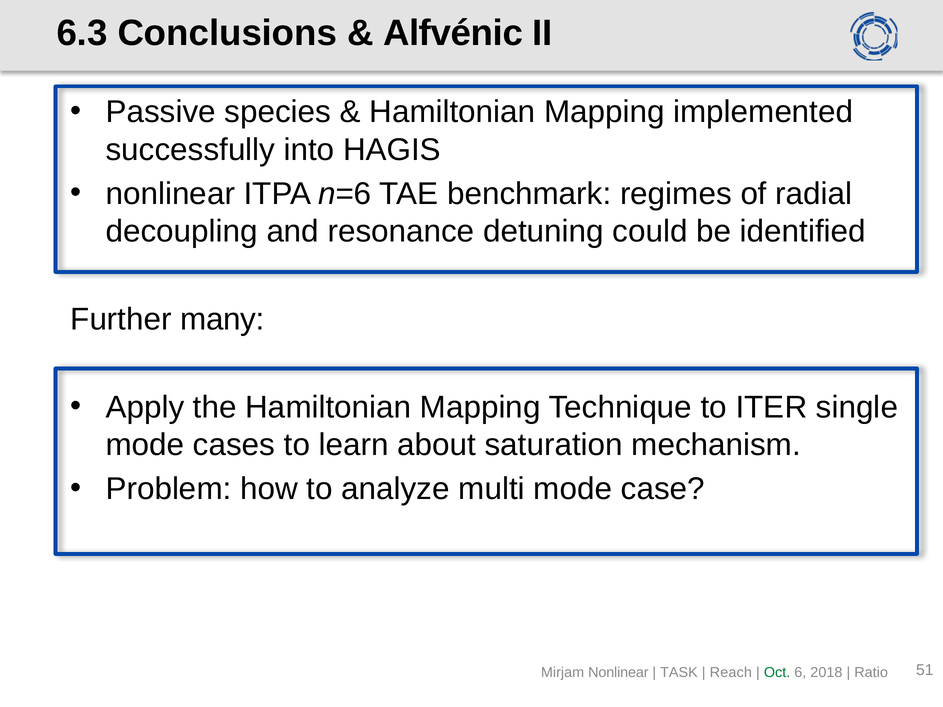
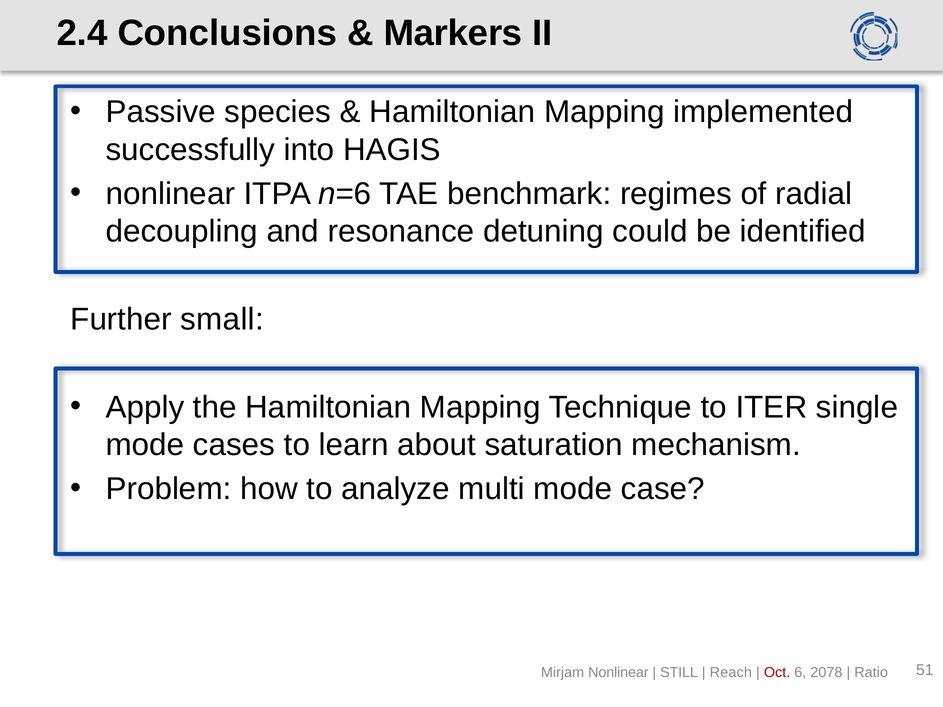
6.3: 6.3 -> 2.4 (82, 33)
Alfvénic: Alfvénic -> Markers (453, 33)
many: many -> small (222, 319)
TASK: TASK -> STILL (679, 673)
Oct colour: green -> red (777, 673)
2018: 2018 -> 2078 (826, 673)
